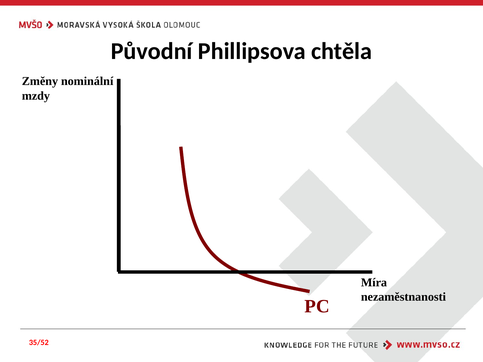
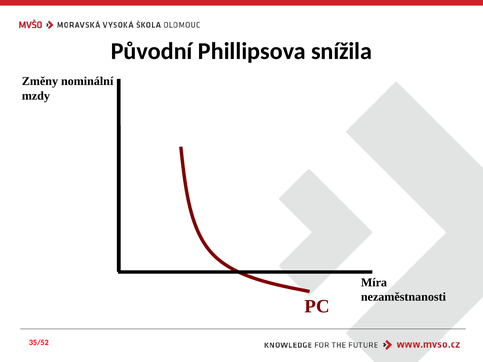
chtěla: chtěla -> snížila (342, 51)
